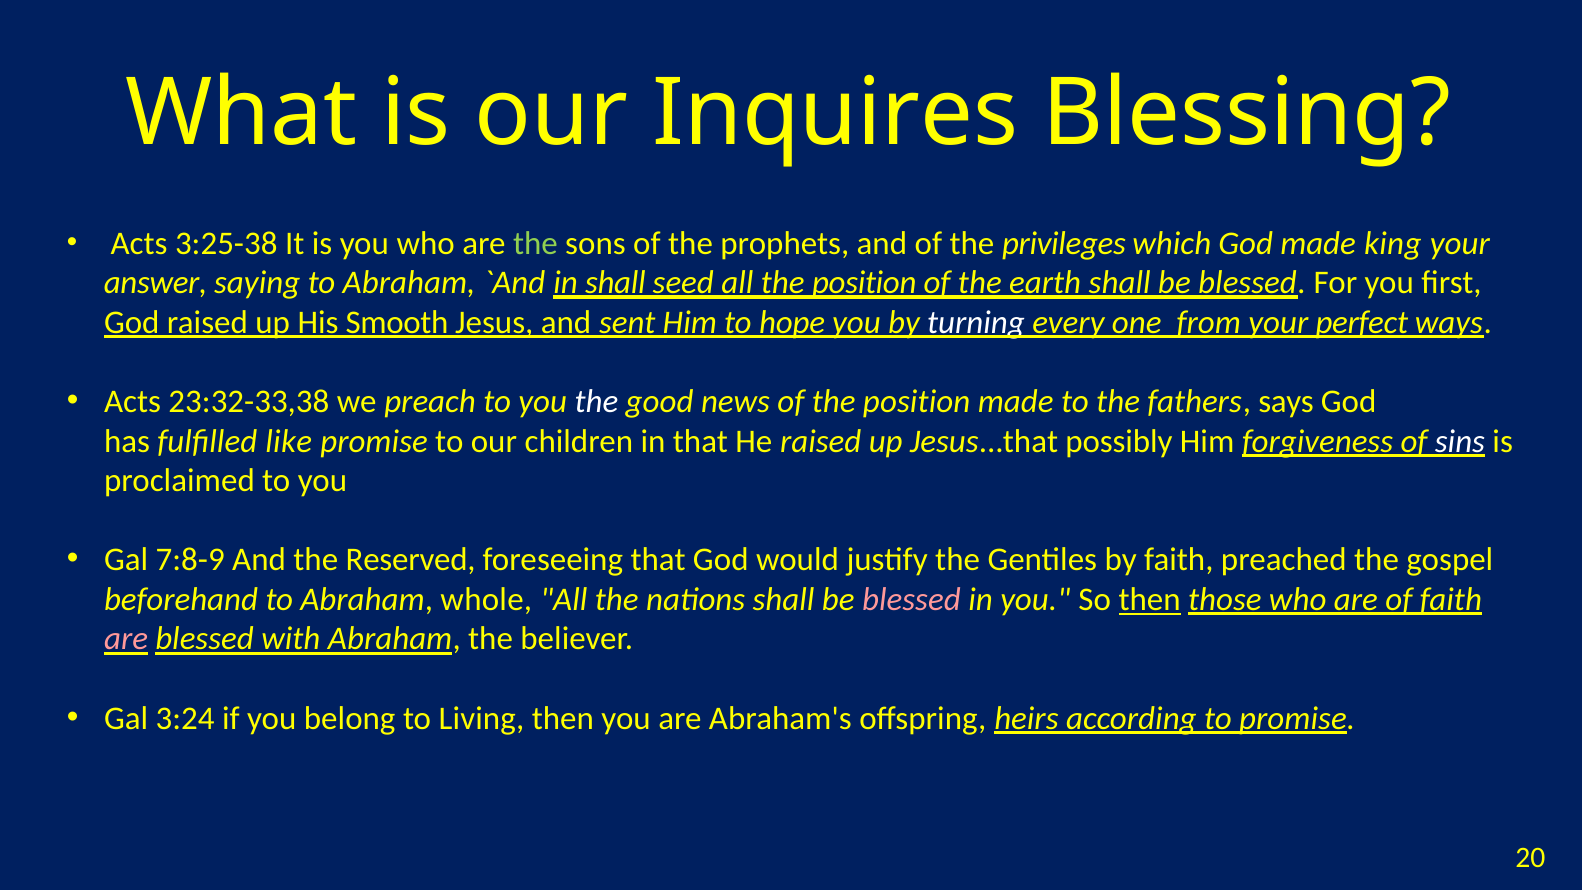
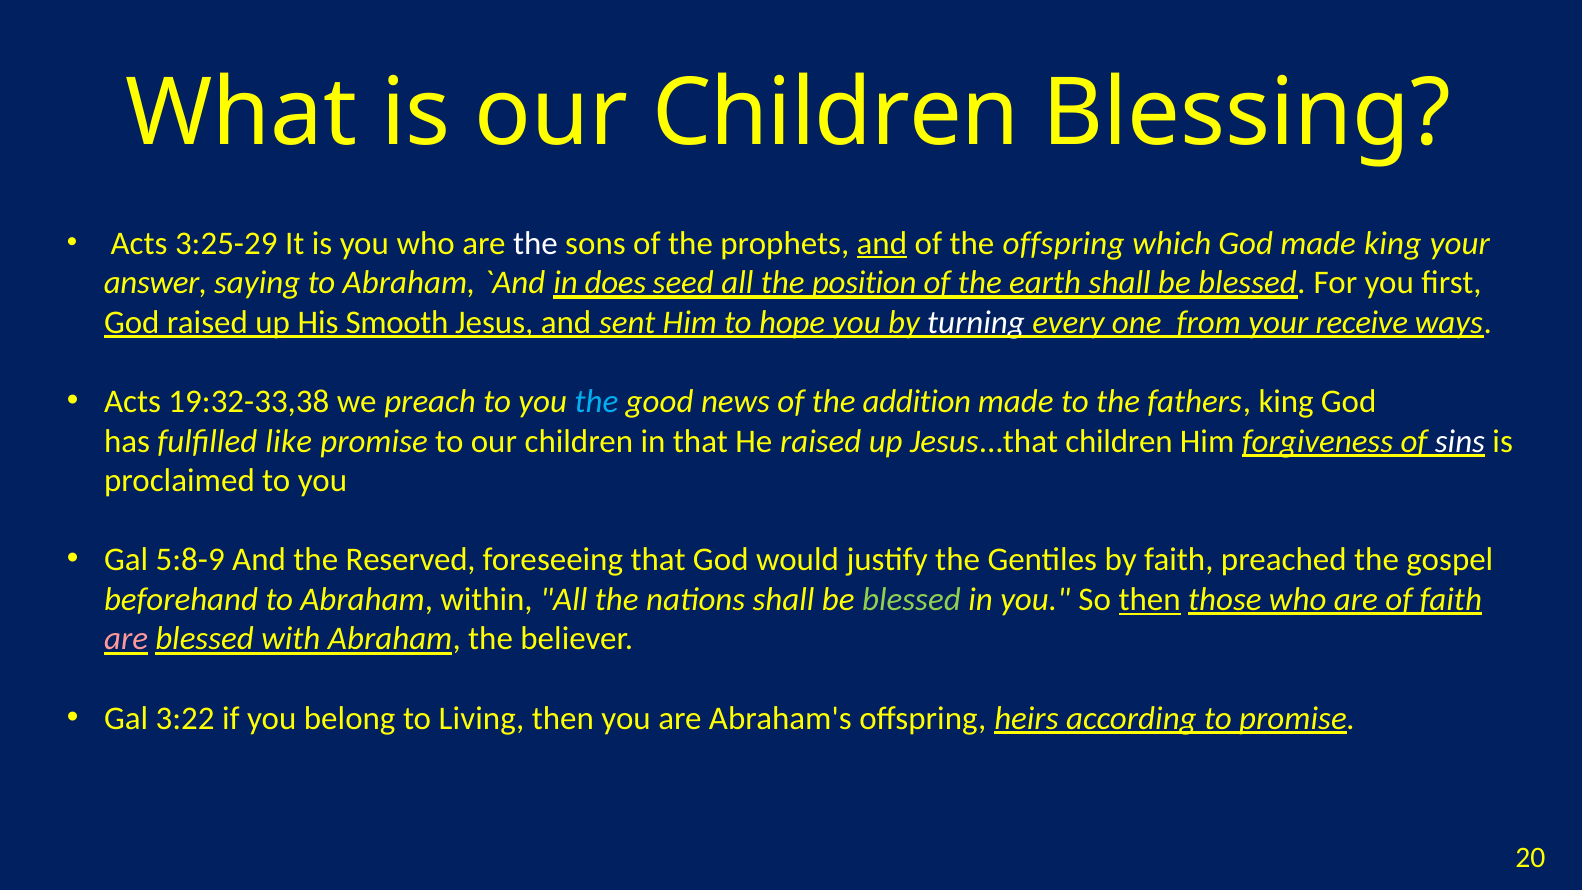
is our Inquires: Inquires -> Children (836, 114)
3:25-38: 3:25-38 -> 3:25-29 (226, 243)
the colour: light green -> white (535, 243)
and underline: none -> present (882, 243)
the privileges: privileges -> offspring (1064, 243)
in shall: shall -> does (615, 283)
perfect: perfect -> receive (1362, 322)
23:32-33,38: 23:32-33,38 -> 19:32-33,38 (249, 401)
the colour: white -> light blue (596, 401)
of the position: position -> addition (917, 401)
fathers says: says -> king (1286, 401)
Jesus...that possibly: possibly -> children (1119, 441)
7:8-9: 7:8-9 -> 5:8-9 (190, 560)
whole: whole -> within (486, 599)
blessed colour: pink -> light green (911, 599)
3:24: 3:24 -> 3:22 (185, 718)
